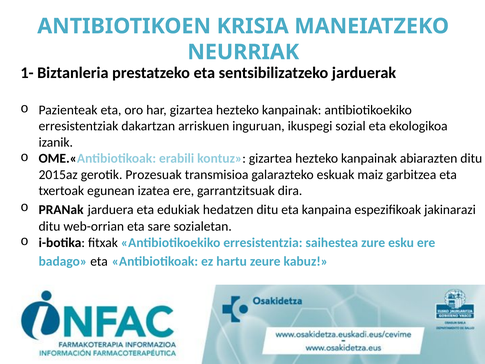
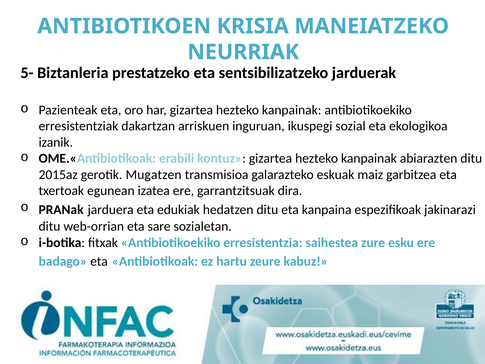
1-: 1- -> 5- (27, 73)
Prozesuak: Prozesuak -> Mugatzen (154, 175)
